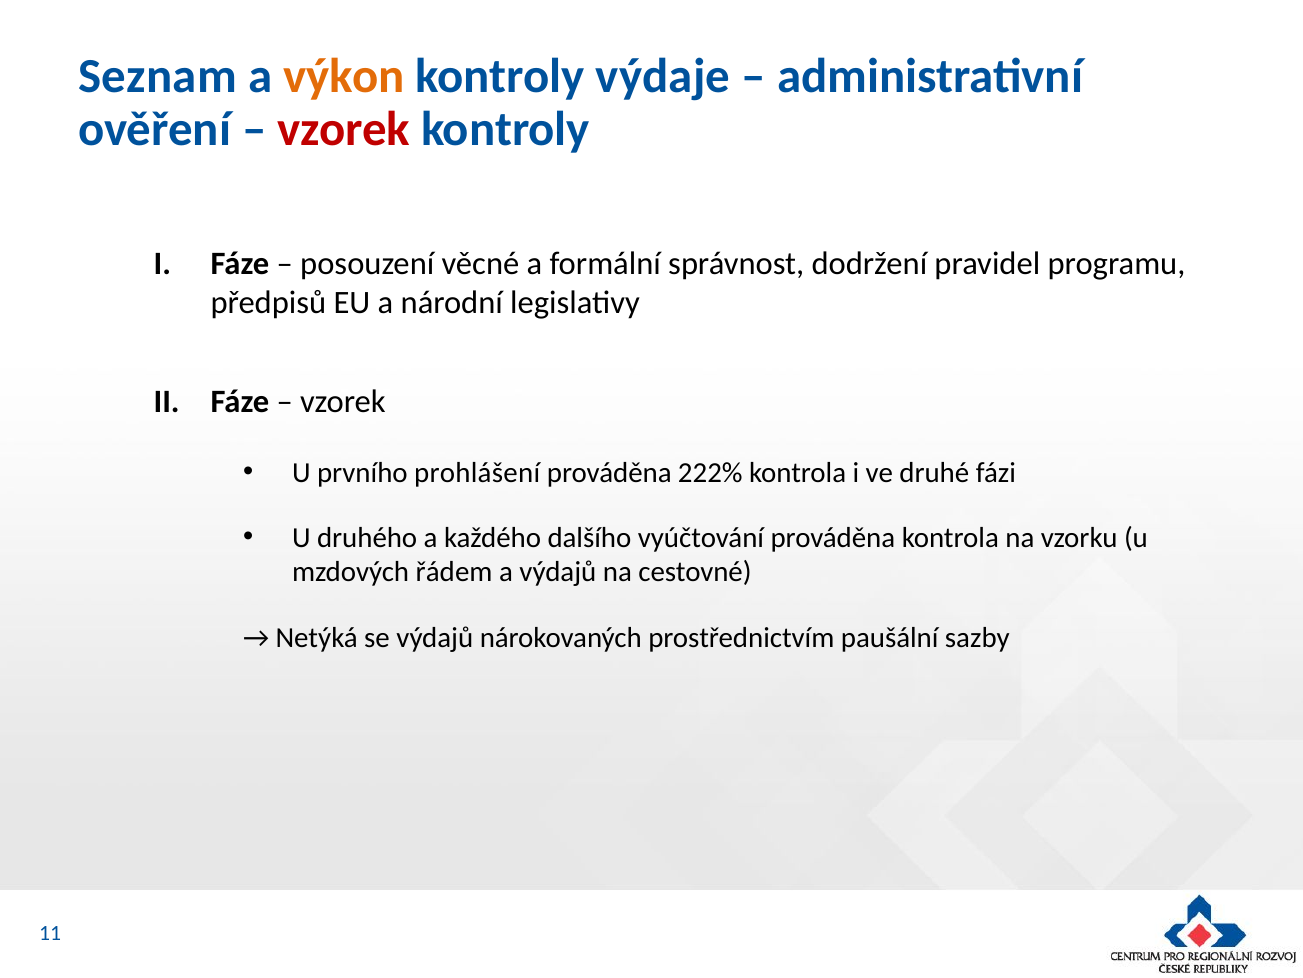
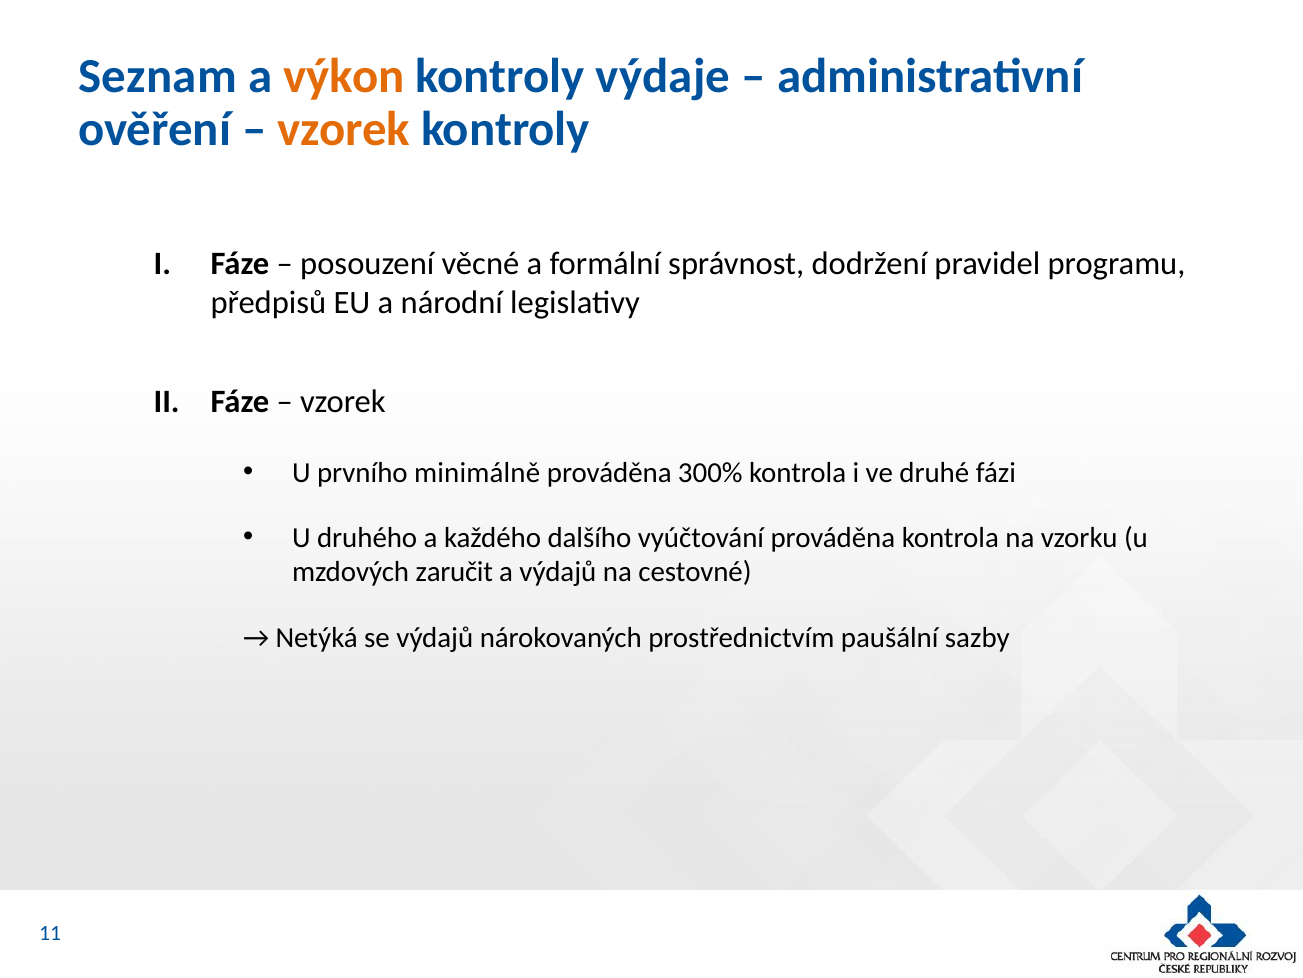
vzorek colour: red -> orange (344, 129)
prohlášení: prohlášení -> minimálně (477, 472)
222%: 222% -> 300% (710, 472)
řádem: řádem -> zaručit (454, 572)
